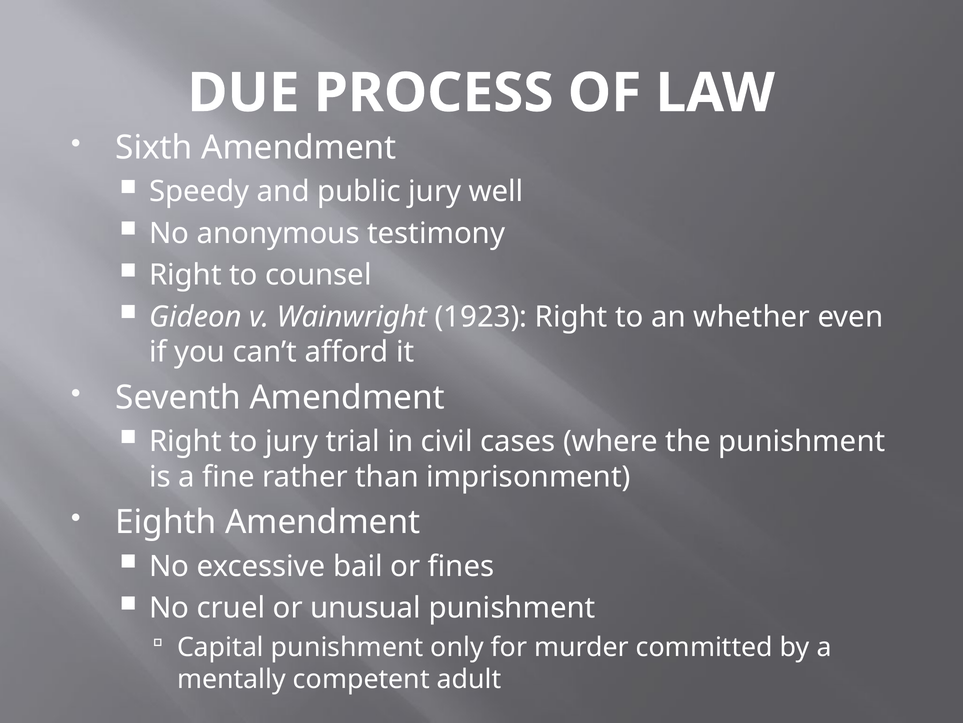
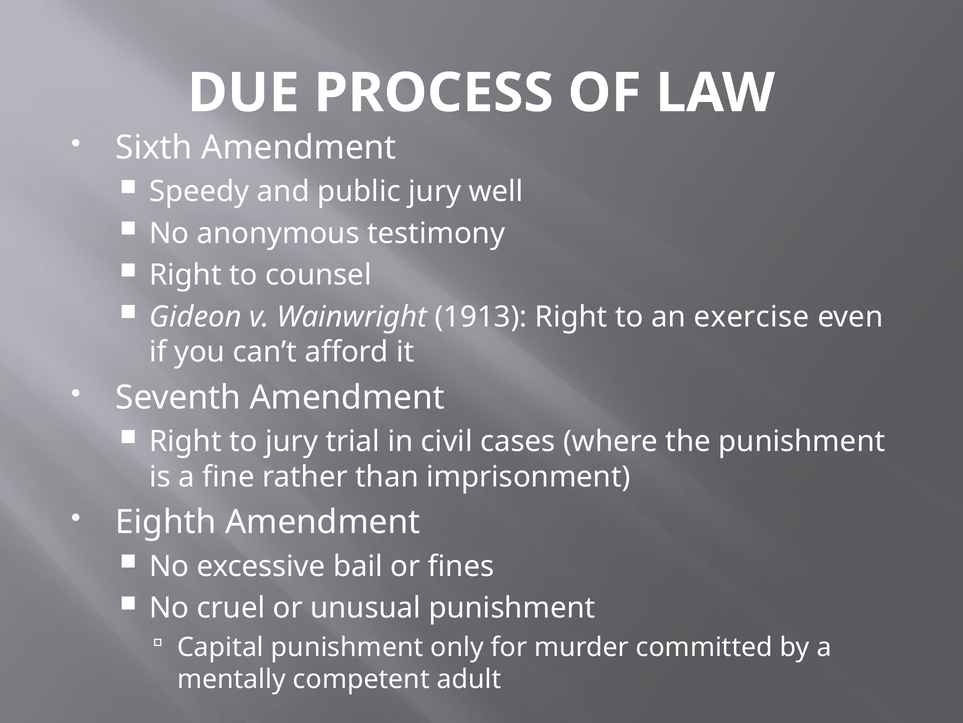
1923: 1923 -> 1913 (481, 316)
whether: whether -> exercise (751, 316)
